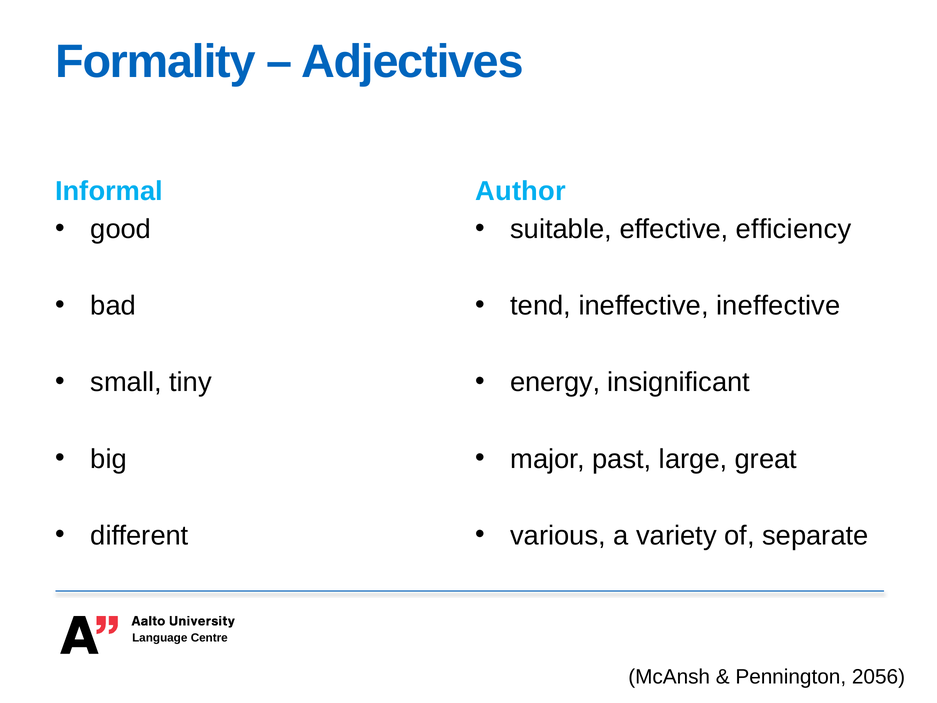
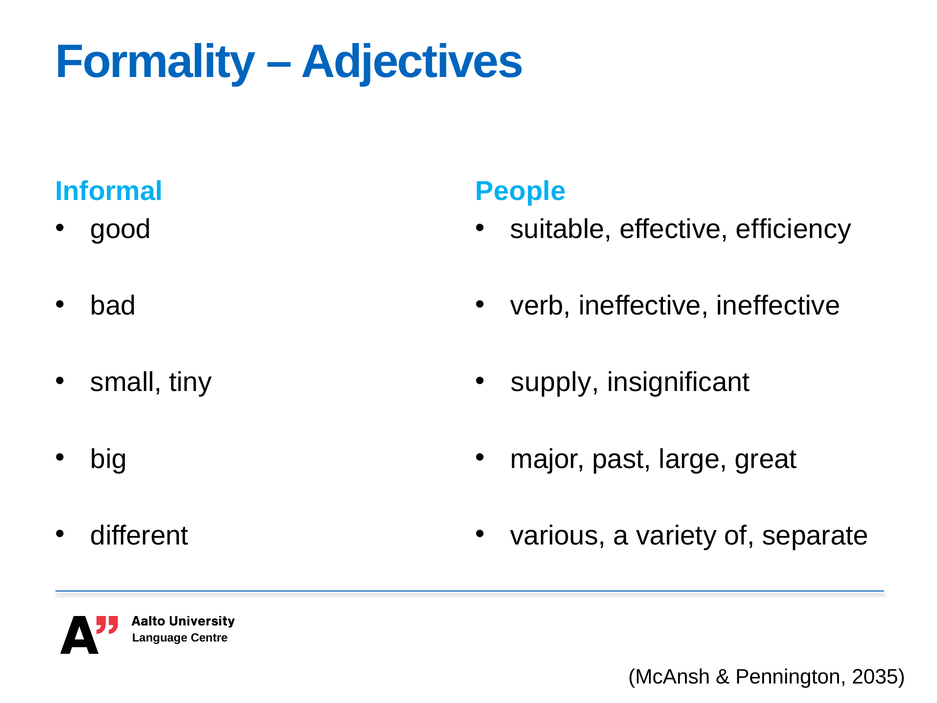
Author: Author -> People (521, 191)
tend: tend -> verb (541, 306)
energy: energy -> supply (555, 382)
2056: 2056 -> 2035 (879, 677)
